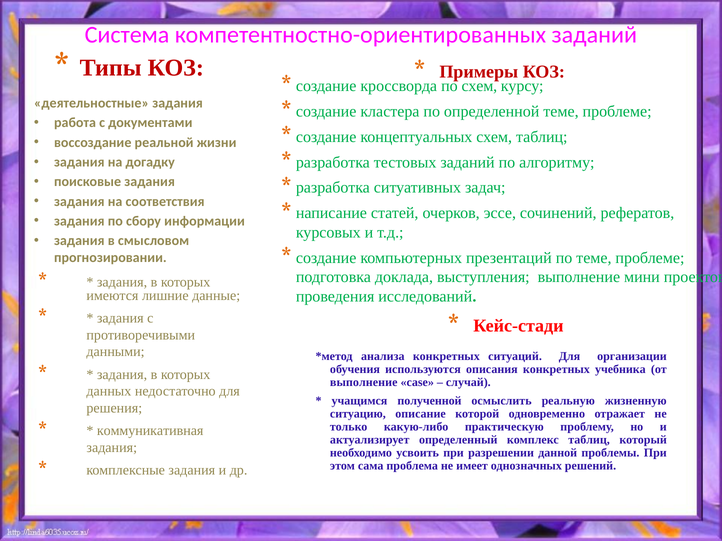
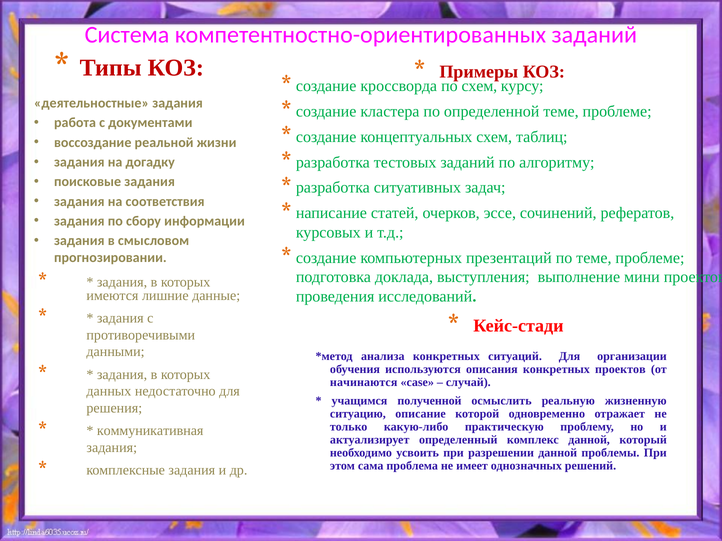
конкретных учебника: учебника -> проектов (620, 370)
выполнение: выполнение -> начинаются (364, 383)
комплекс таблиц: таблиц -> данной (589, 440)
